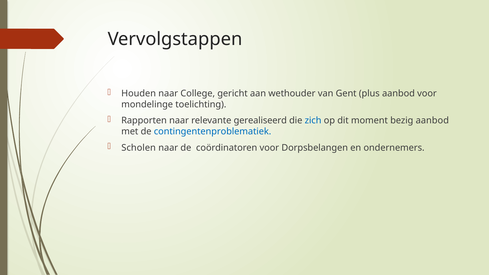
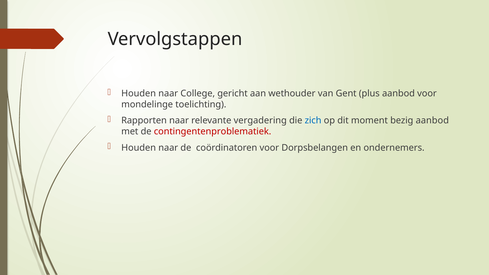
gerealiseerd: gerealiseerd -> vergadering (260, 121)
contingentenproblematiek colour: blue -> red (213, 132)
Scholen: Scholen -> Houden (139, 148)
